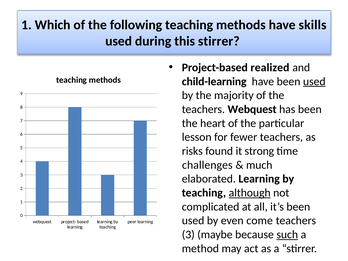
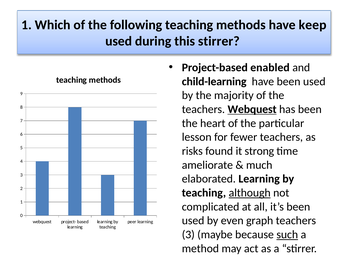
skills: skills -> keep (313, 25)
realized: realized -> enabled (270, 68)
used underline: present -> none (314, 81)
Webquest underline: none -> present (252, 109)
challenges: challenges -> ameliorate (207, 165)
come: come -> graph (260, 221)
